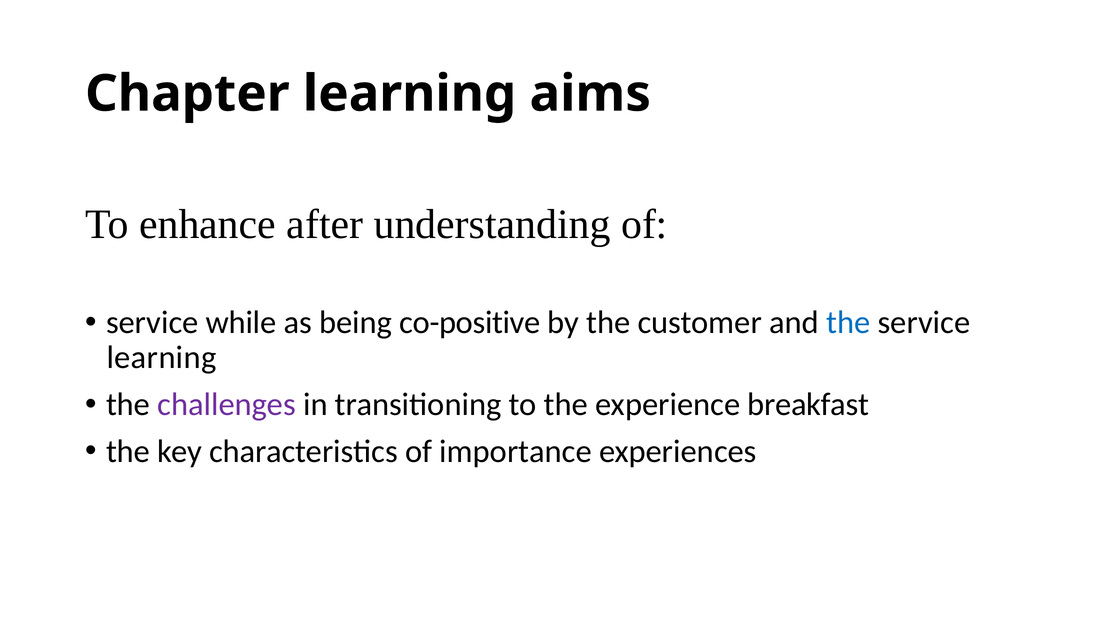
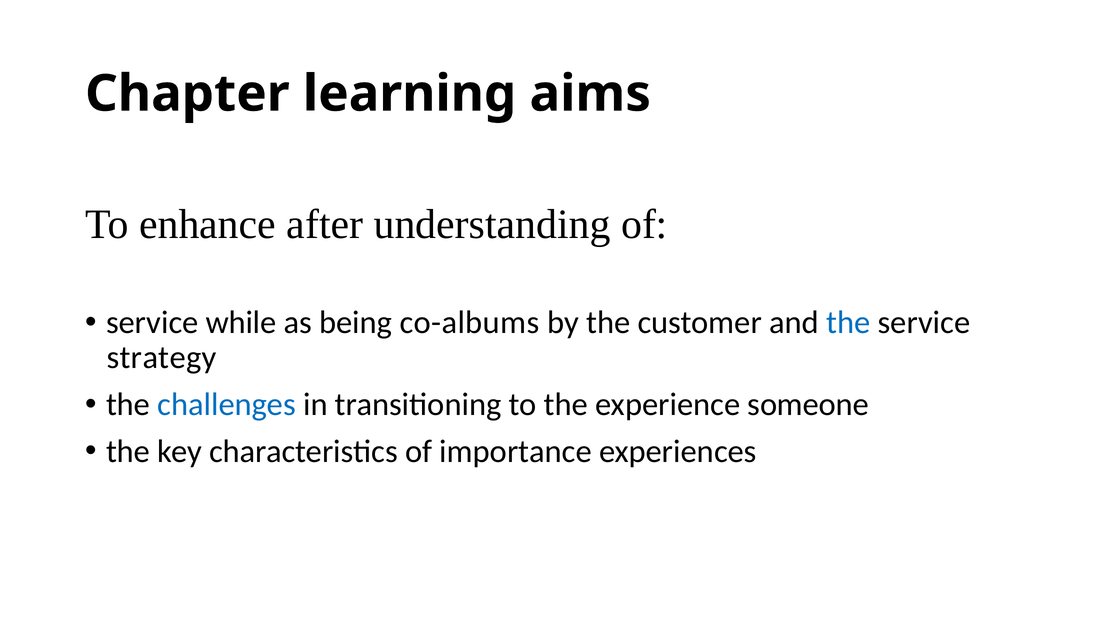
co-positive: co-positive -> co-albums (470, 322)
learning: learning -> strategy (162, 358)
challenges colour: purple -> blue (227, 404)
breakfast: breakfast -> someone (808, 404)
